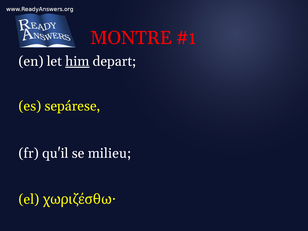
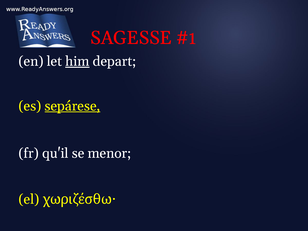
MONTRE: MONTRE -> SAGESSE (131, 38)
sepárese underline: none -> present (72, 106)
milieu: milieu -> menor (110, 153)
